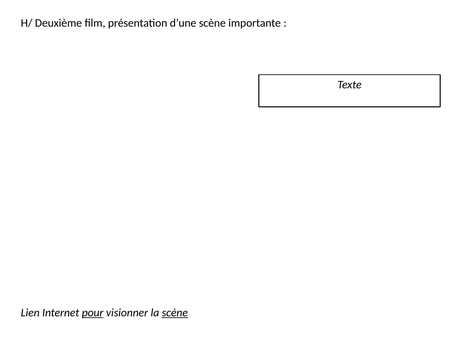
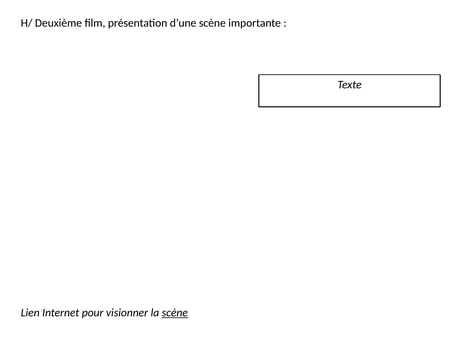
pour underline: present -> none (93, 313)
